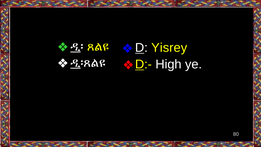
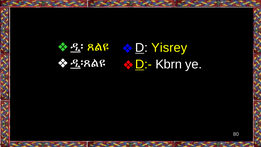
High: High -> Kbrn (169, 64)
